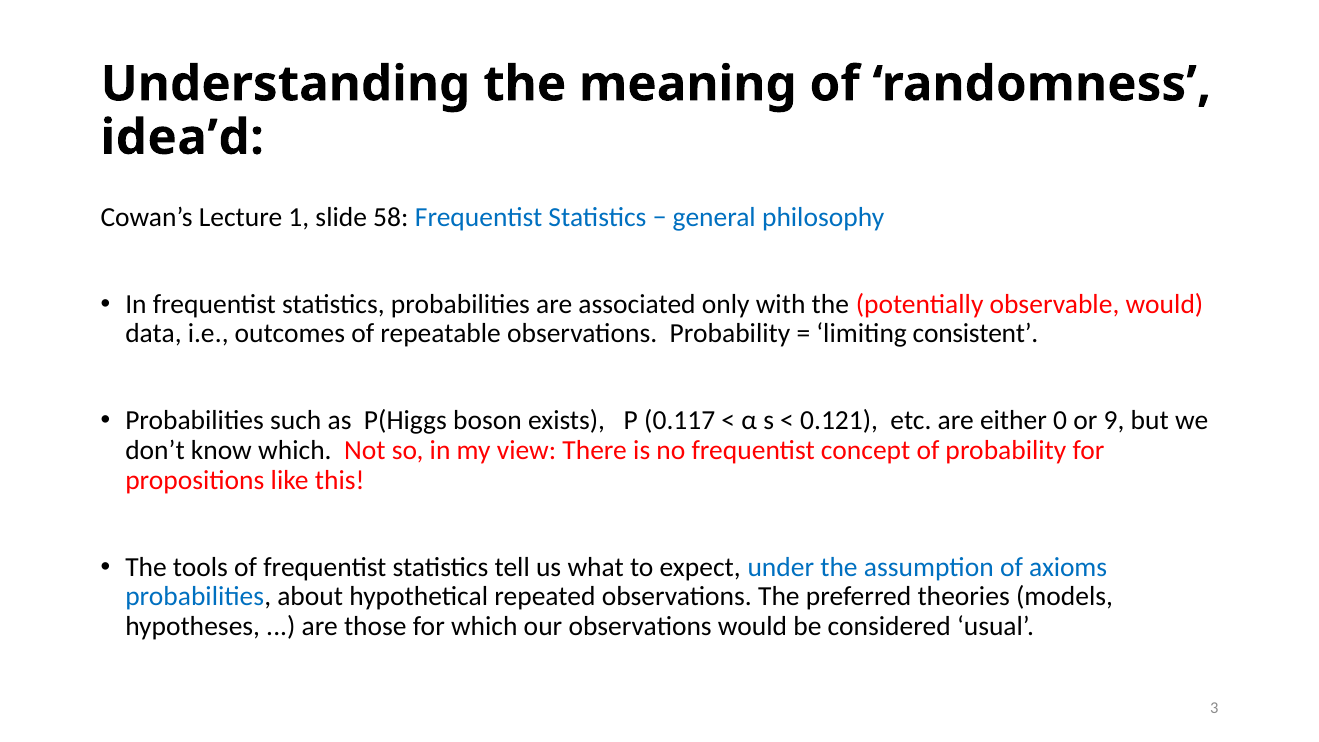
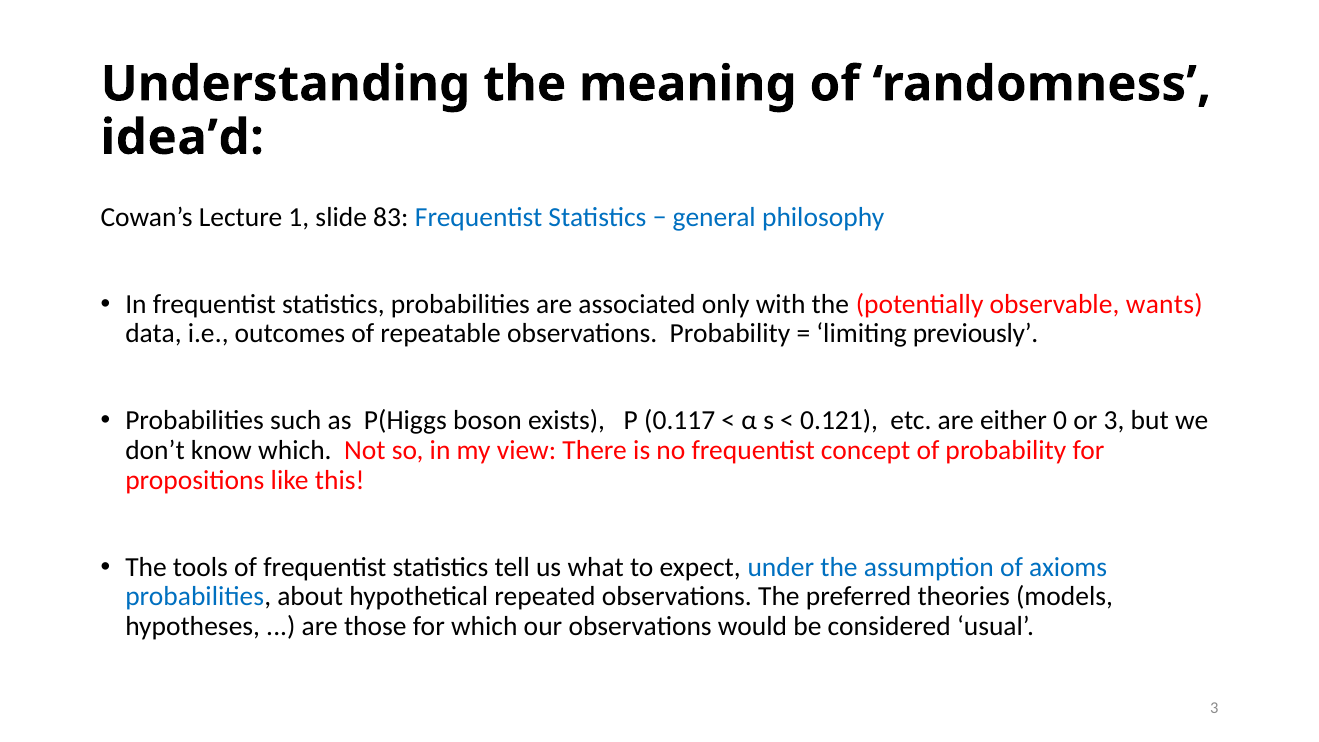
58: 58 -> 83 (391, 217)
observable would: would -> wants (1164, 304)
consistent: consistent -> previously (976, 334)
or 9: 9 -> 3 (1114, 421)
